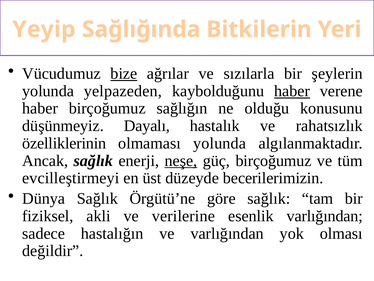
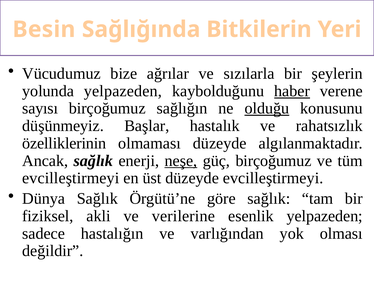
Yeyip: Yeyip -> Besin (44, 29)
bize underline: present -> none (124, 73)
haber: haber -> sayısı (40, 108)
olduğu underline: none -> present (267, 108)
Dayalı: Dayalı -> Başlar (147, 126)
olmaması yolunda: yolunda -> düzeyde (220, 143)
düzeyde becerilerimizin: becerilerimizin -> evcilleştirmeyi (273, 178)
esenlik varlığından: varlığından -> yelpazeden (325, 216)
